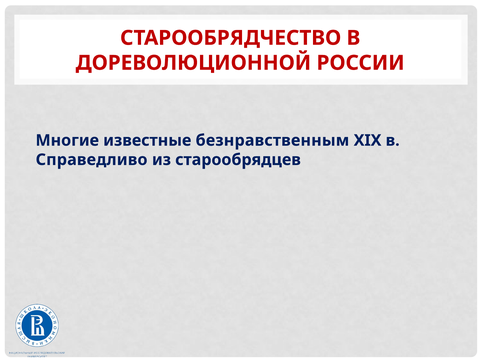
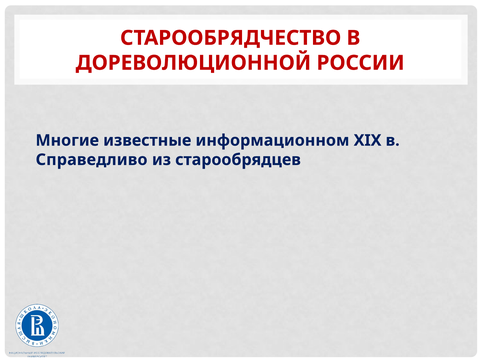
безнравственным: безнравственным -> информационном (272, 140)
